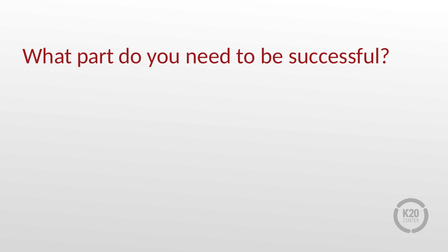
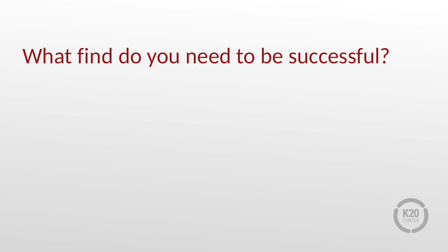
part: part -> find (95, 56)
